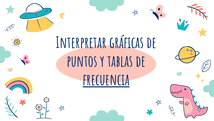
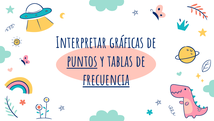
puntos underline: none -> present (82, 61)
